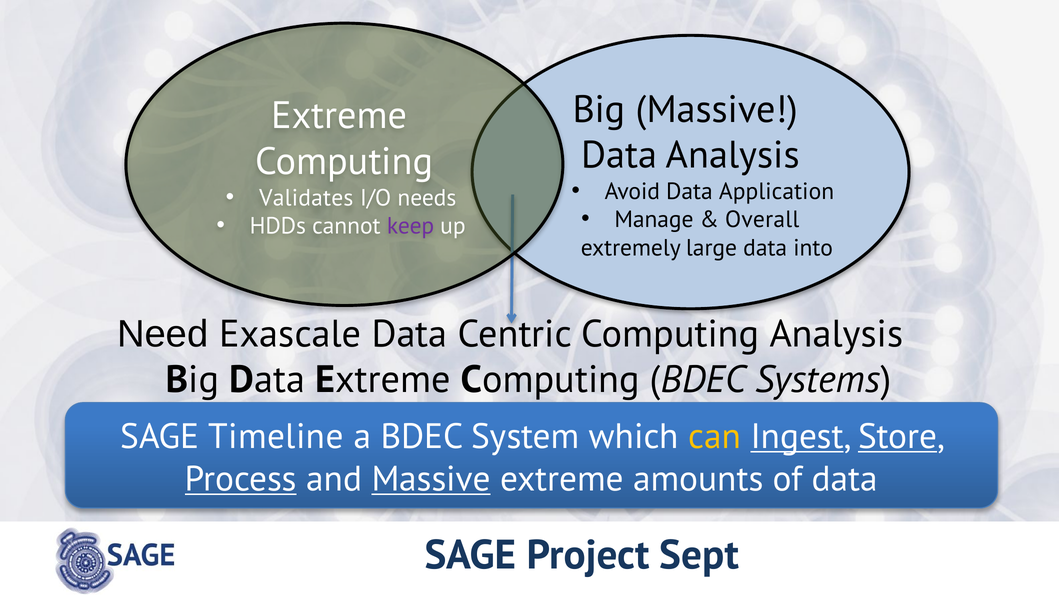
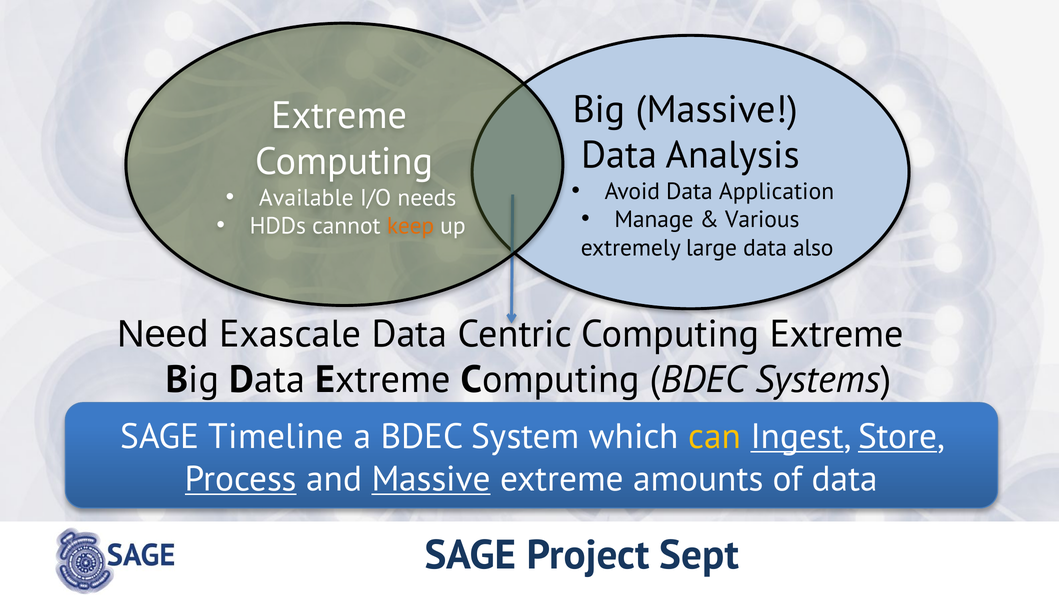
Validates: Validates -> Available (306, 198)
Overall: Overall -> Various (762, 219)
keep colour: purple -> orange (411, 226)
into: into -> also (813, 248)
Computing Analysis: Analysis -> Extreme (837, 334)
